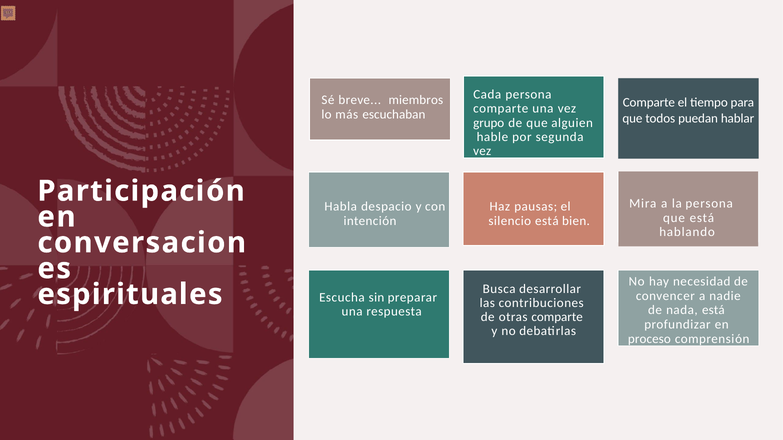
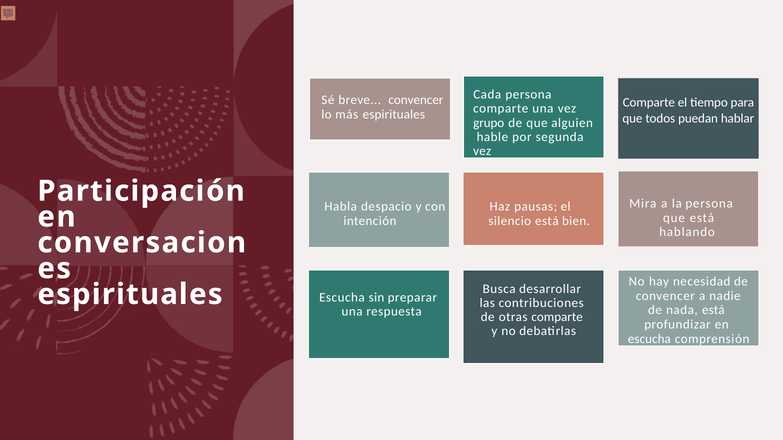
breve miembros: miembros -> convencer (416, 100)
más escuchaban: escuchaban -> espirituales (394, 114)
proceso: proceso -> escucha (649, 339)
